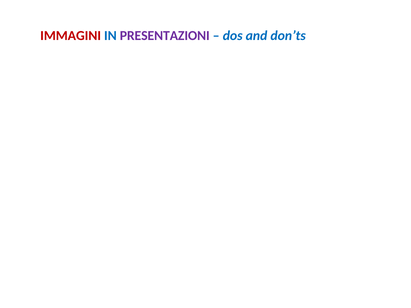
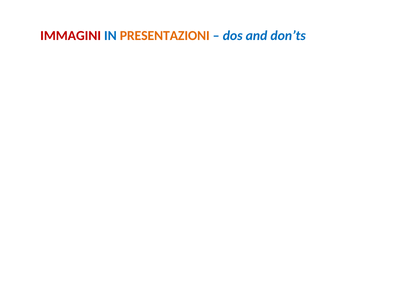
PRESENTAZIONI colour: purple -> orange (165, 36)
